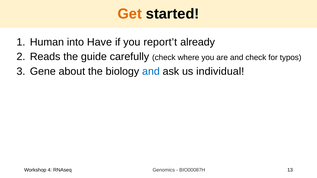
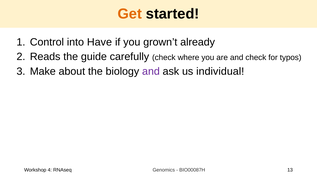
Human: Human -> Control (47, 42)
report’t: report’t -> grown’t (160, 42)
Gene: Gene -> Make (43, 72)
and colour: blue -> purple (151, 72)
